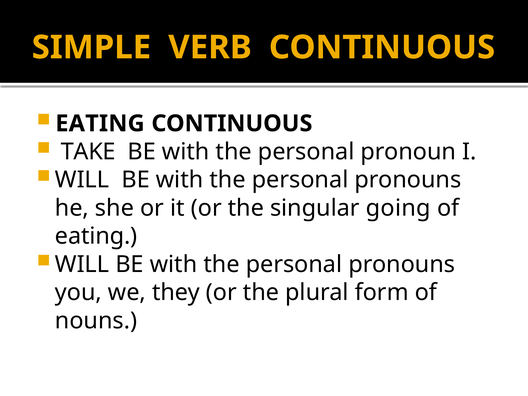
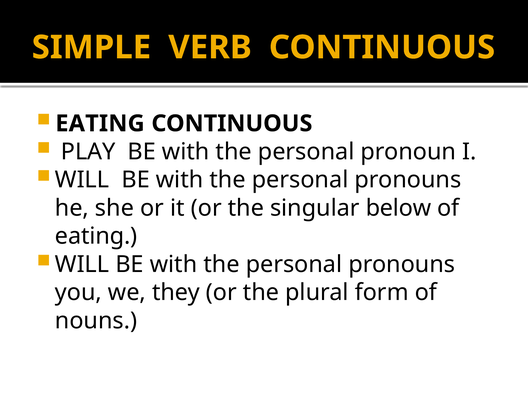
TAKE: TAKE -> PLAY (88, 152)
going: going -> below (398, 208)
